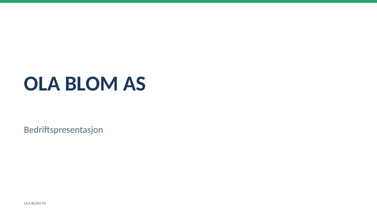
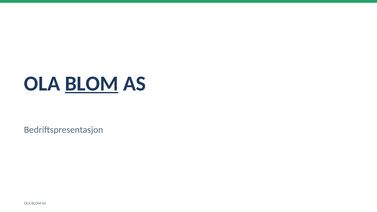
BLOM underline: none -> present (92, 84)
